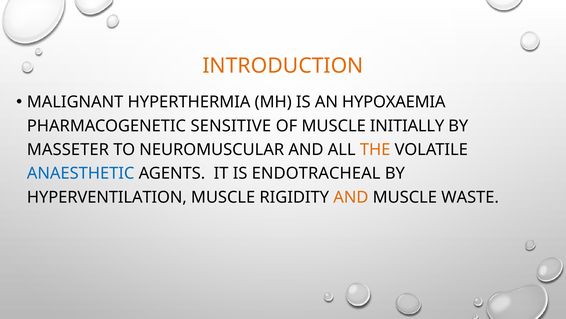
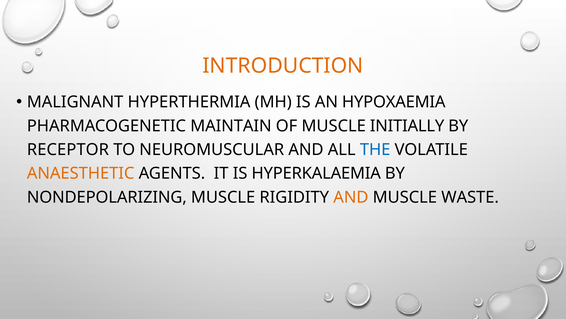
SENSITIVE: SENSITIVE -> MAINTAIN (231, 126)
MASSETER: MASSETER -> RECEPTOR (68, 149)
THE colour: orange -> blue (375, 149)
ANAESTHETIC colour: blue -> orange (81, 173)
ENDOTRACHEAL: ENDOTRACHEAL -> HYPERKALAEMIA (316, 173)
HYPERVENTILATION: HYPERVENTILATION -> NONDEPOLARIZING (107, 197)
